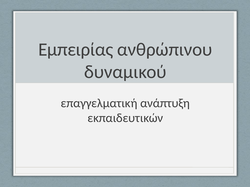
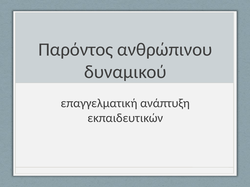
Εμπειρίας: Εμπειρίας -> Παρόντος (76, 50)
